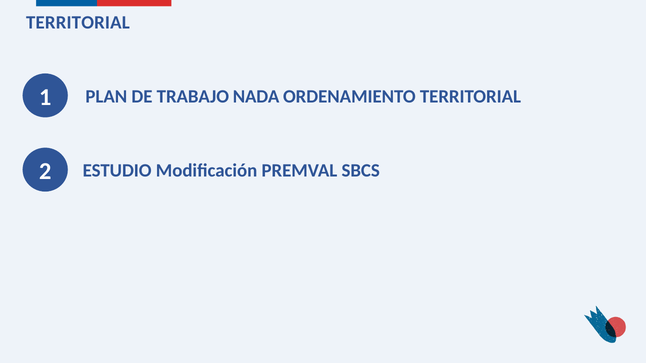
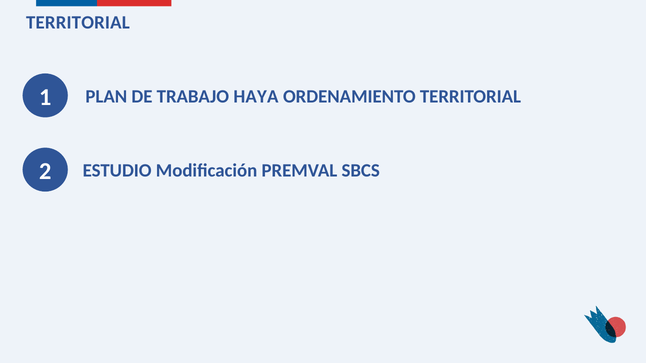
NADA: NADA -> HAYA (256, 97)
